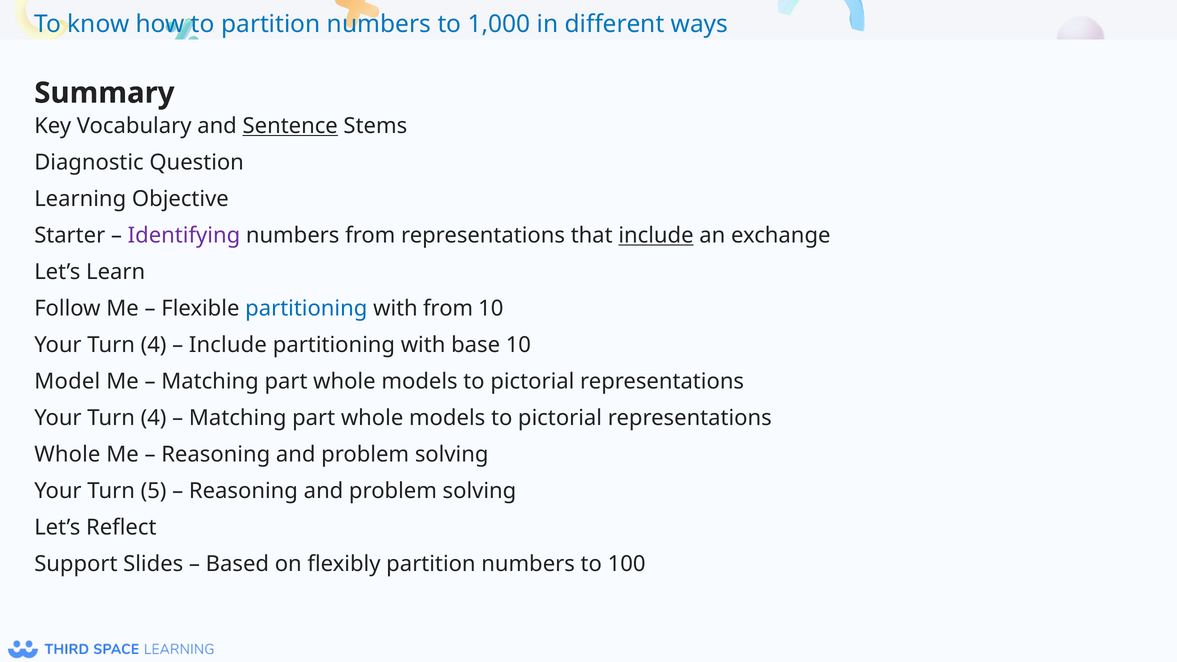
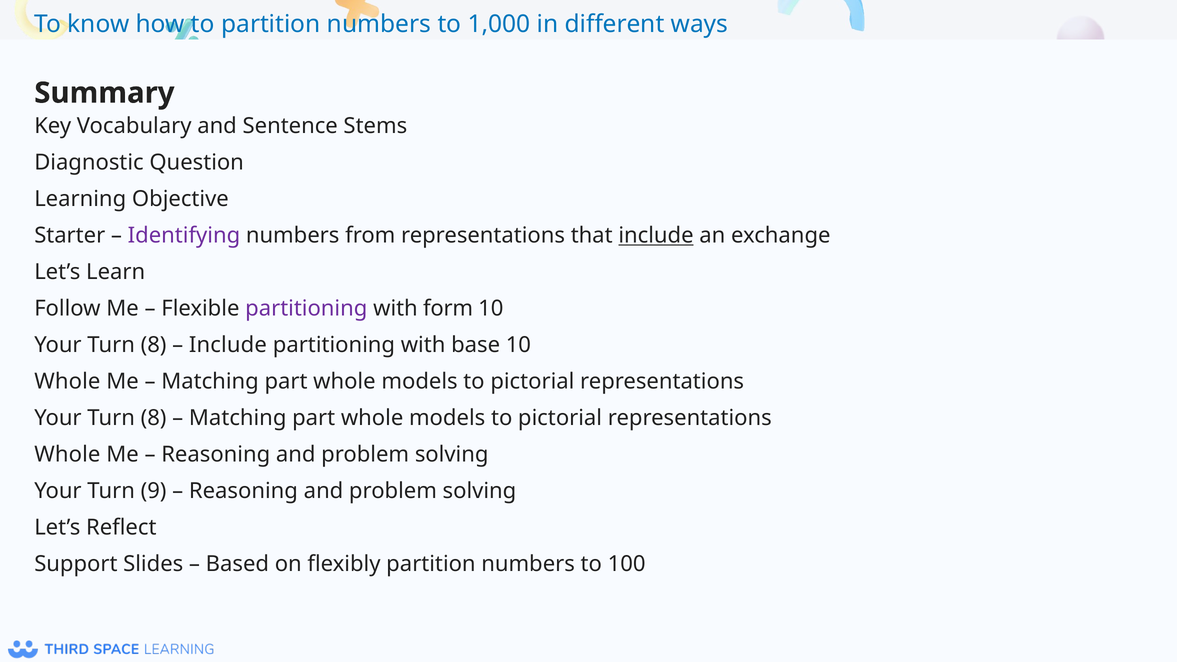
Sentence underline: present -> none (290, 126)
partitioning colour: blue -> purple (306, 308)
with from: from -> form (448, 308)
4: 4 -> 8 (154, 345)
Model: Model -> Whole (67, 381)
4: 4 -> 8 (154, 418)
5: 5 -> 9 (154, 491)
